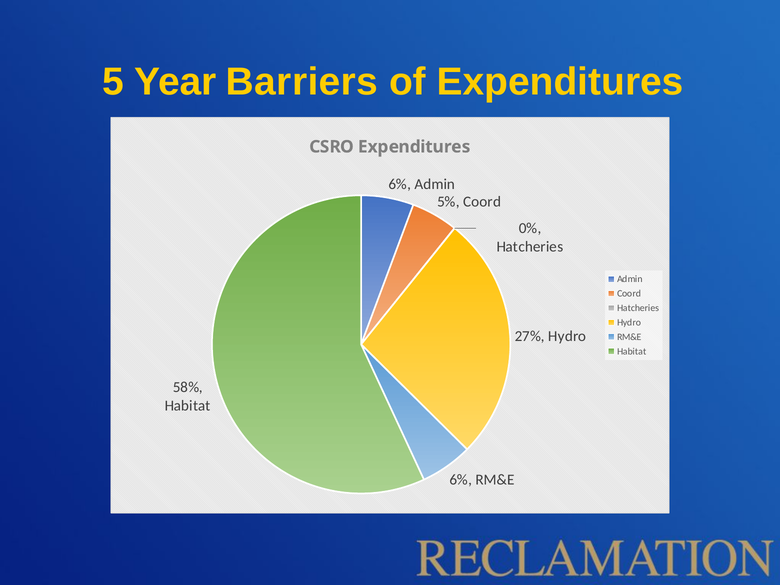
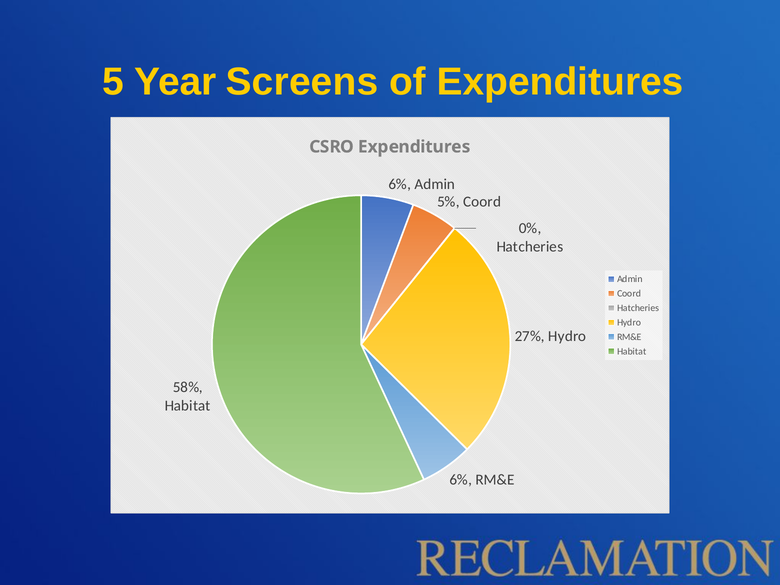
Barriers: Barriers -> Screens (302, 82)
